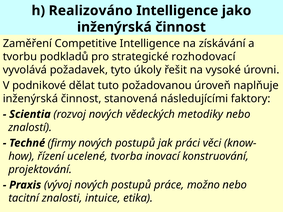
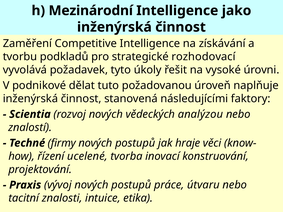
Realizováno: Realizováno -> Mezinárodní (91, 11)
metodiky: metodiky -> analýzou (200, 114)
práci: práci -> hraje (188, 143)
možno: možno -> útvaru (203, 185)
